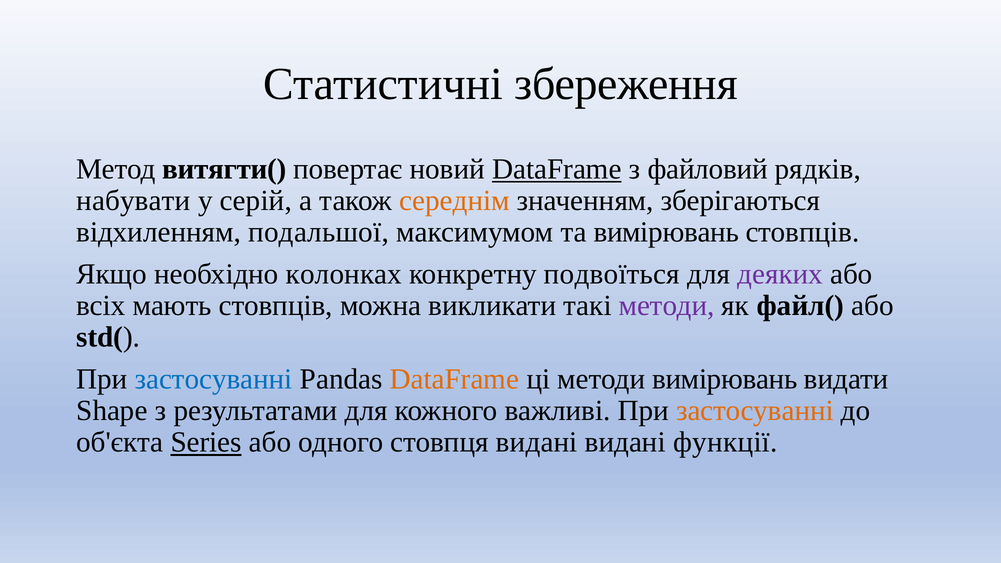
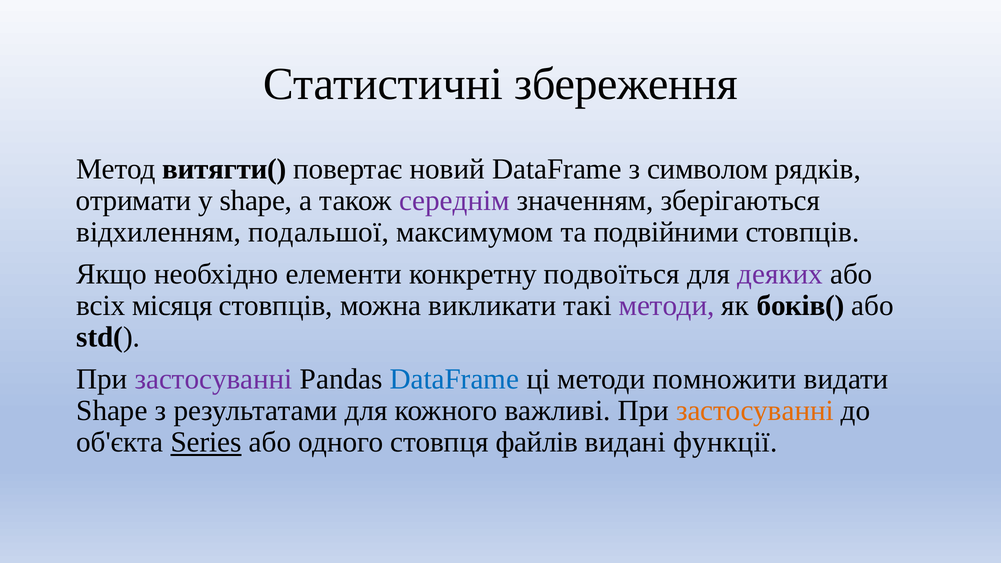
DataFrame underline: present -> none (557, 169)
файловий: файловий -> символом (708, 169)
набувати: набувати -> отримати (134, 201)
у серій: серій -> shape (256, 201)
середнім colour: orange -> purple (455, 201)
та вимірювань: вимірювань -> подвійними (666, 232)
колонках: колонках -> елементи (344, 274)
мають: мають -> місяця (172, 306)
файл(: файл( -> боків( (801, 306)
застосуванні colour: blue -> purple (214, 379)
DataFrame colour: orange -> blue (454, 379)
методи вимірювань: вимірювань -> помножити (725, 379)
стовпця видані: видані -> файлів (537, 442)
